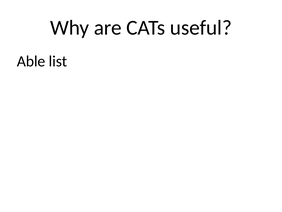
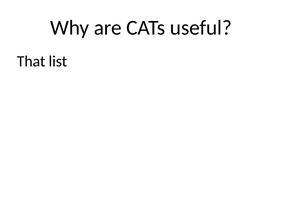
Able: Able -> That (31, 61)
